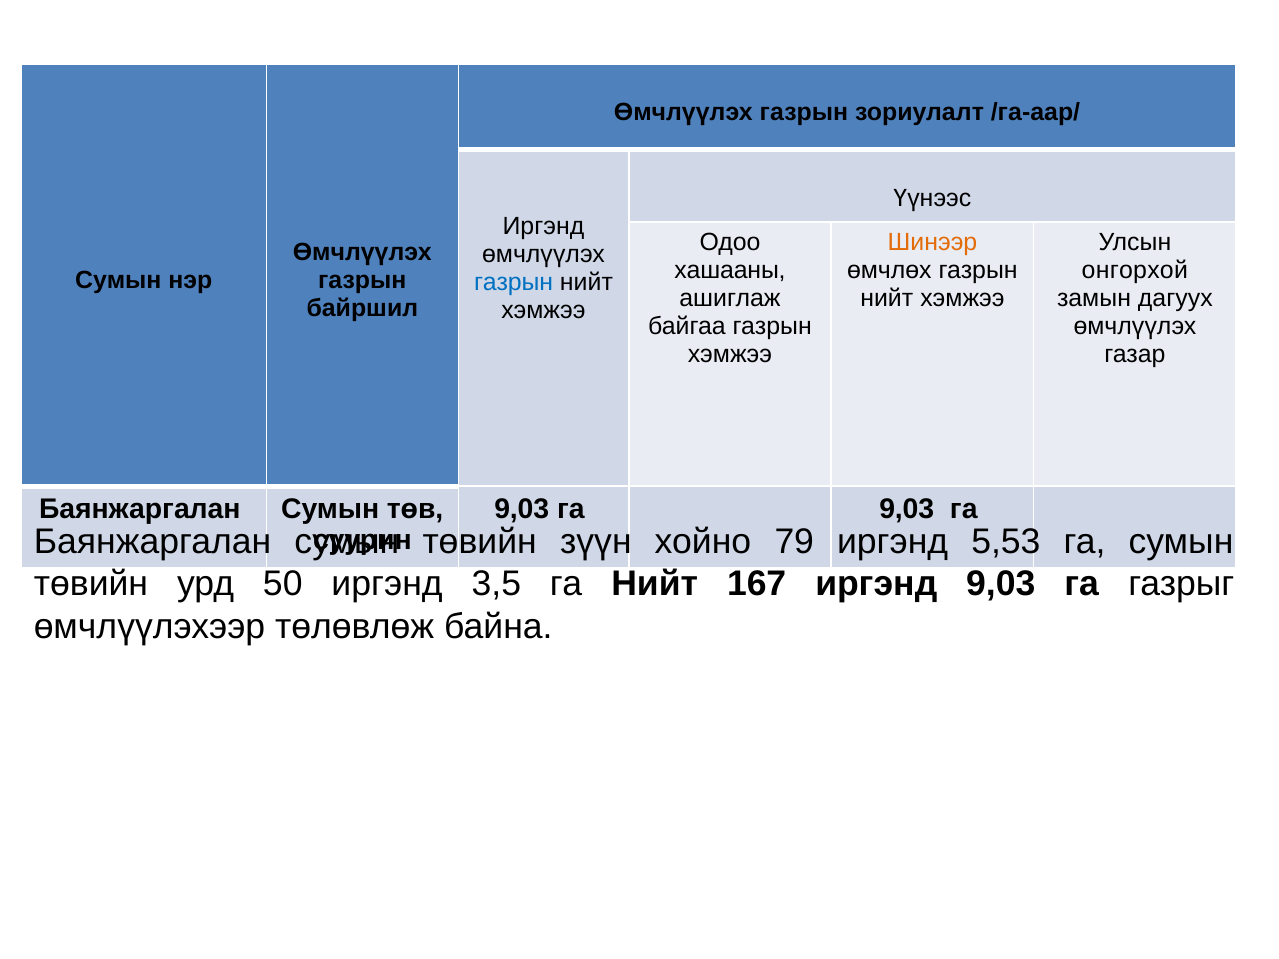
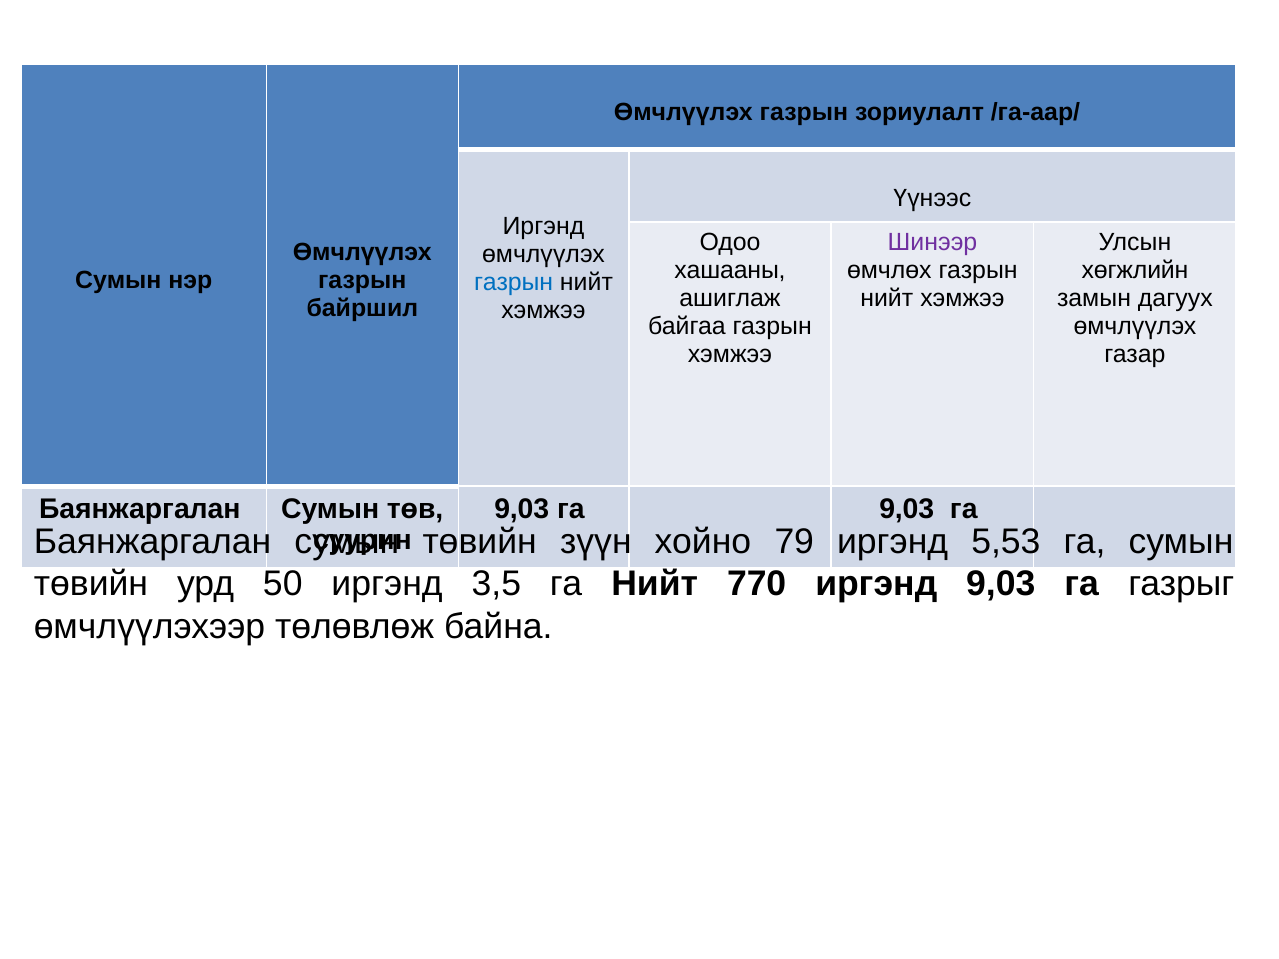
Шинээр colour: orange -> purple (932, 243)
онгорхой: онгорхой -> хөгжлийн (1135, 271)
167: 167 -> 770 (757, 584)
